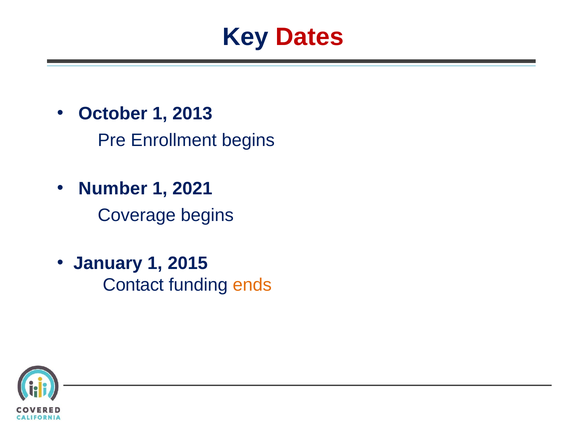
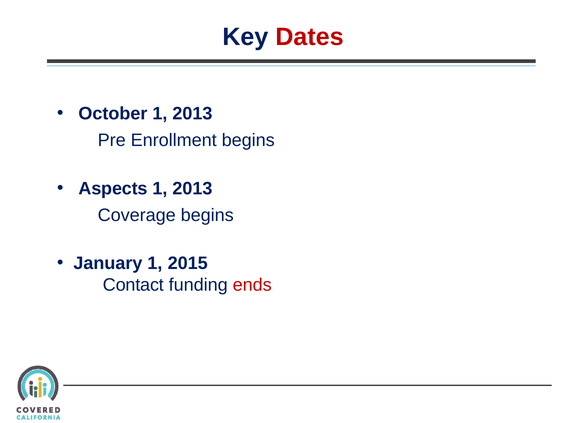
Number: Number -> Aspects (113, 188)
2021: 2021 -> 2013 (193, 188)
ends colour: orange -> red (252, 285)
